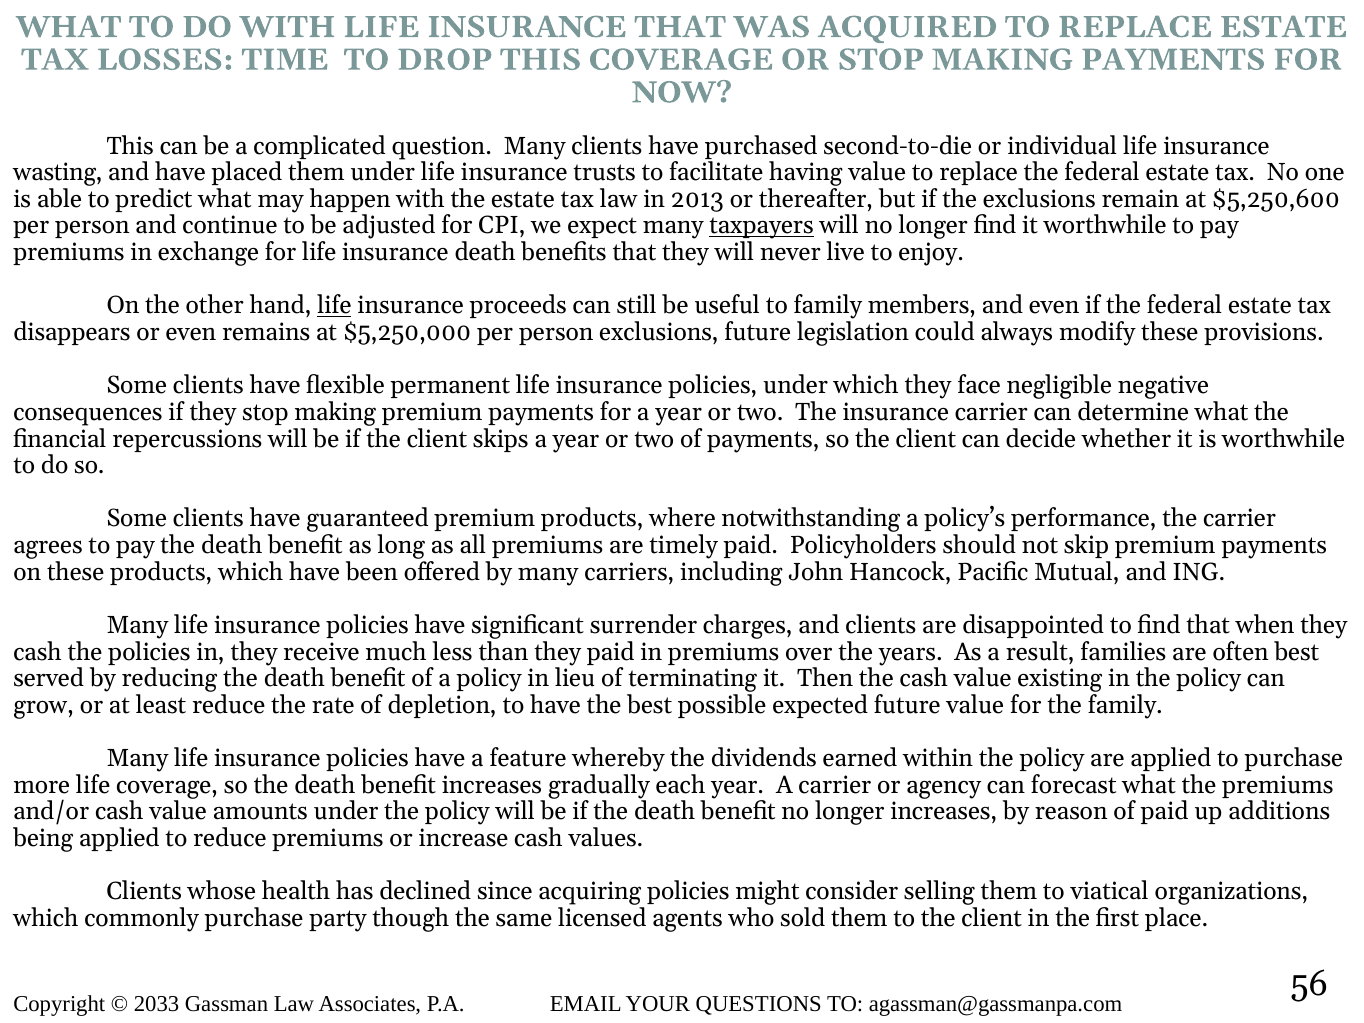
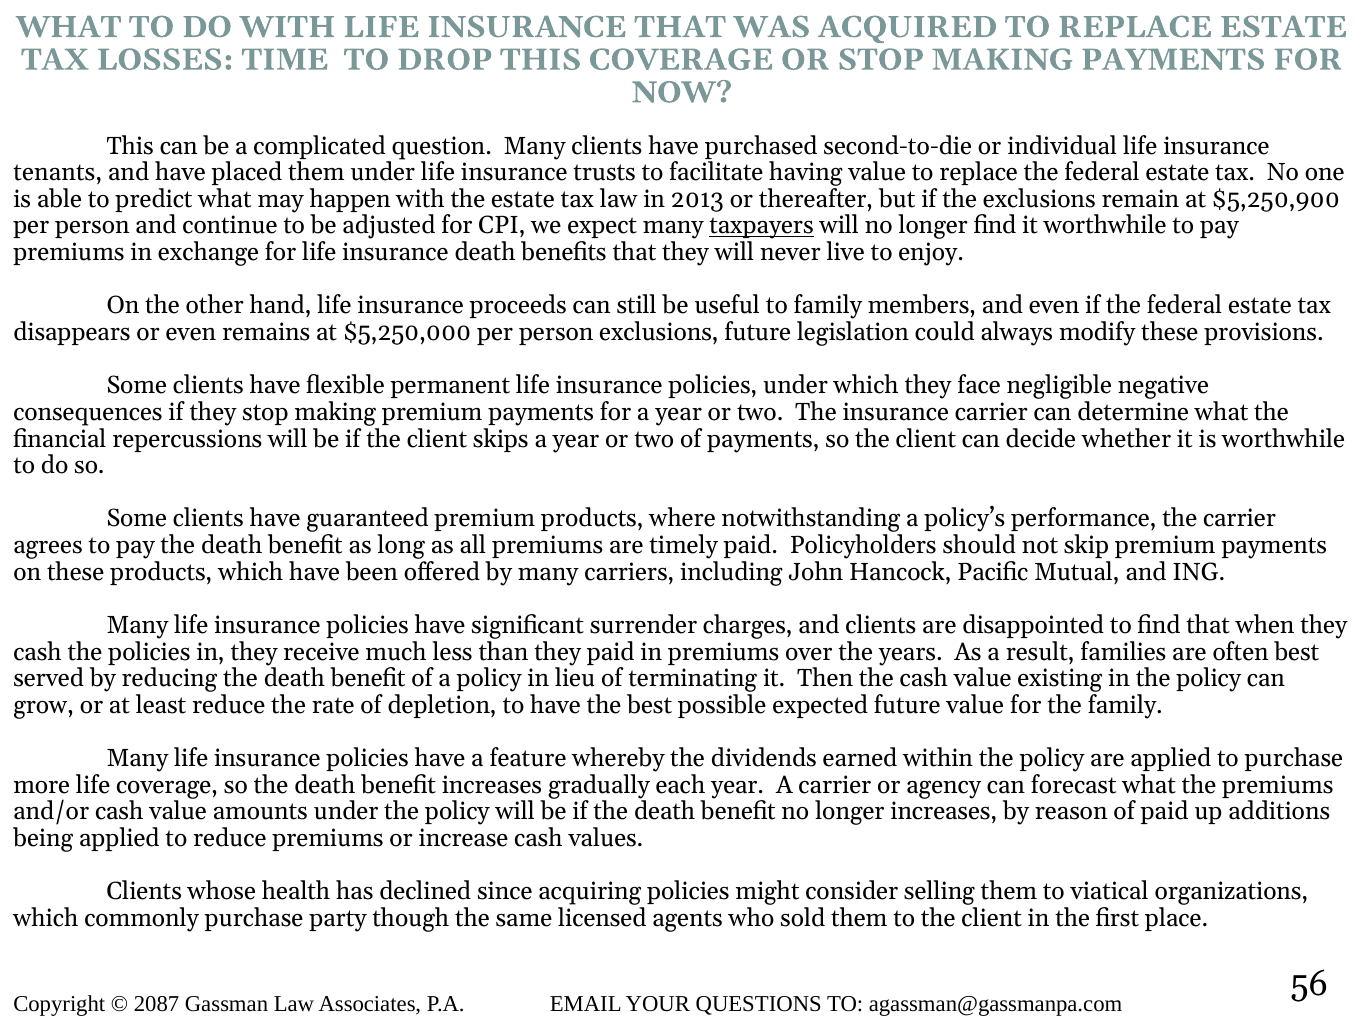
wasting: wasting -> tenants (58, 173)
$5,250,600: $5,250,600 -> $5,250,900 (1276, 199)
life underline: present -> none (334, 306)
2033: 2033 -> 2087 (157, 1004)
